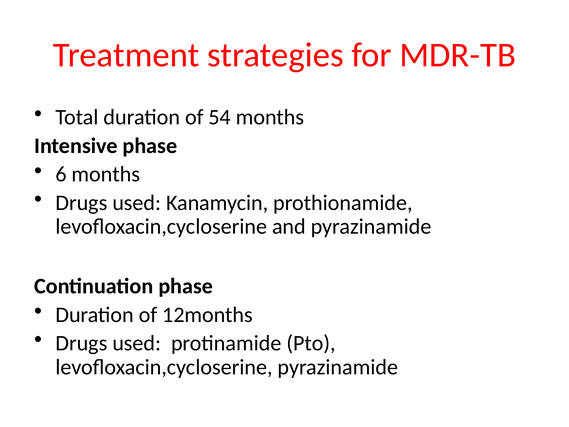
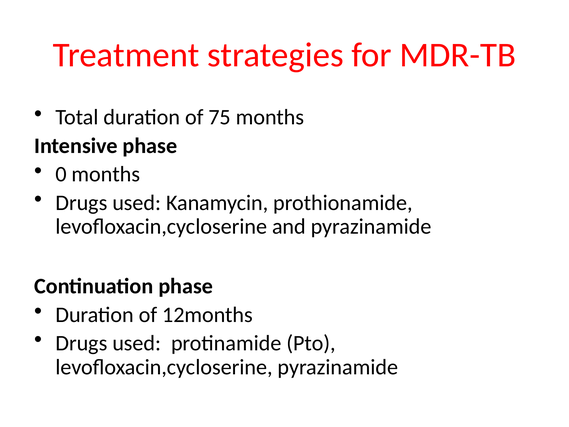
54: 54 -> 75 (220, 117)
6: 6 -> 0 (61, 174)
